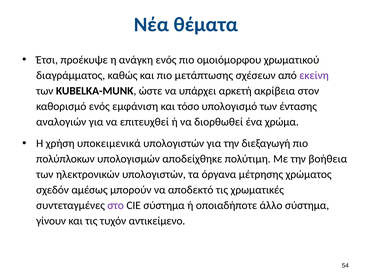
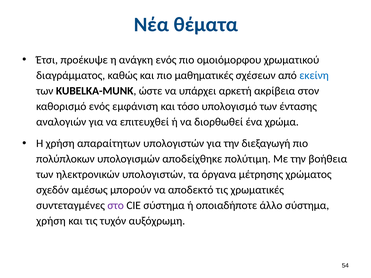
μετάπτωσης: μετάπτωσης -> μαθηματικές (204, 75)
εκείνη colour: purple -> blue (314, 75)
υποκειμενικά: υποκειμενικά -> απαραίτητων (109, 144)
γίνουν: γίνουν -> χρήση (51, 221)
αντικείμενο: αντικείμενο -> αυξόχρωμη (157, 221)
